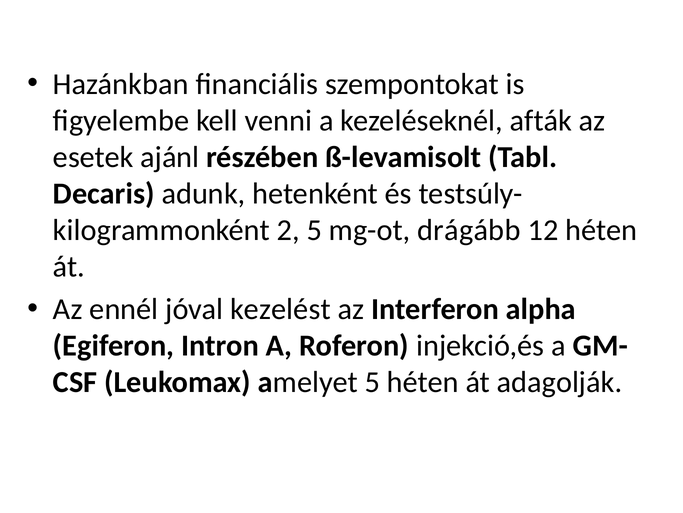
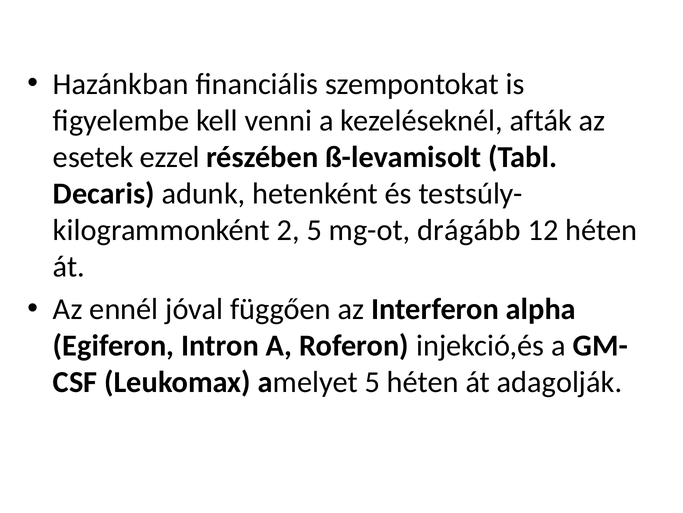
ajánl: ajánl -> ezzel (170, 157)
kezelést: kezelést -> függően (280, 309)
